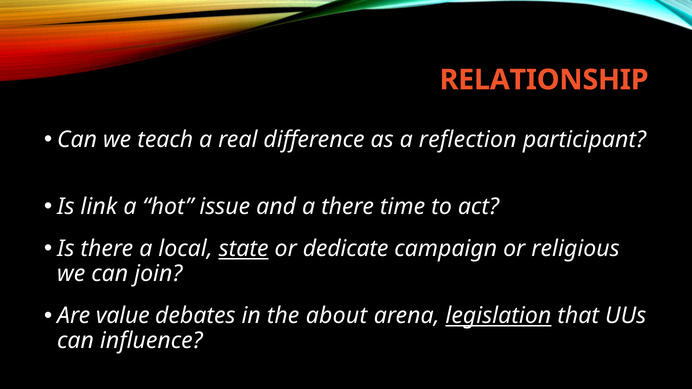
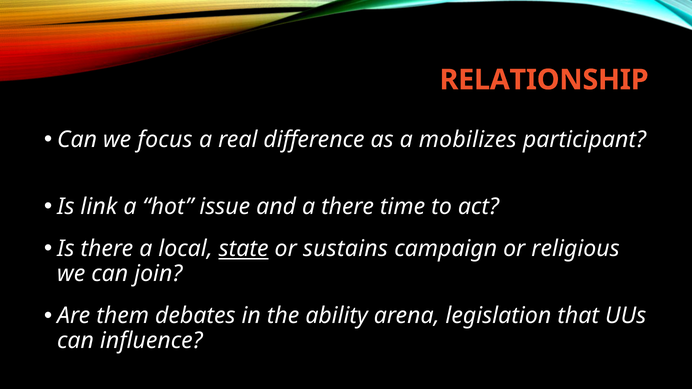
teach: teach -> focus (165, 139)
reflection: reflection -> mobilizes (468, 139)
dedicate: dedicate -> sustains (345, 249)
value: value -> them (123, 316)
about: about -> ability (337, 316)
legislation underline: present -> none (498, 316)
